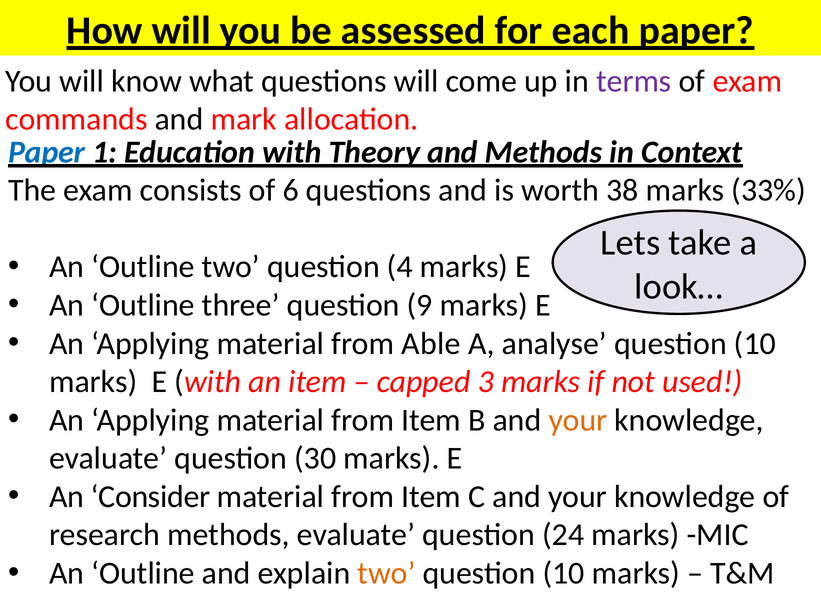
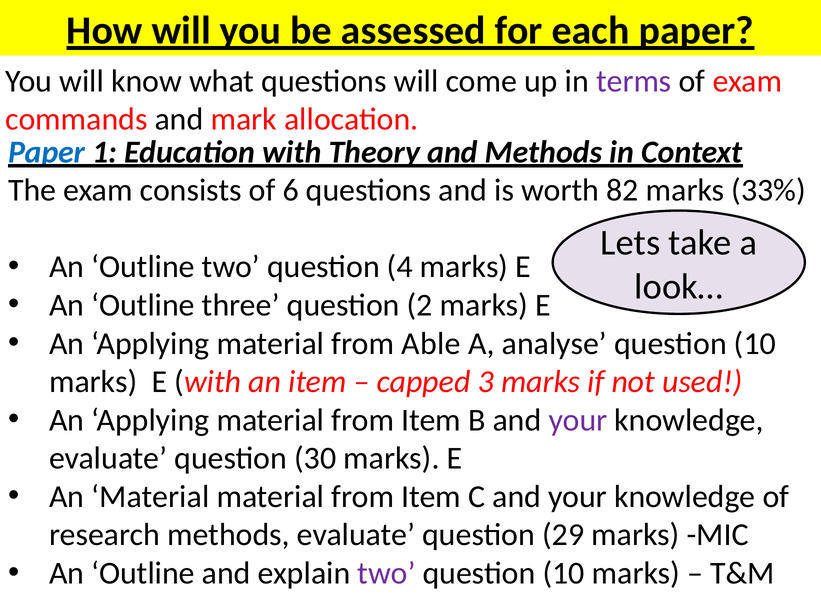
38: 38 -> 82 (622, 191)
9: 9 -> 2 (420, 306)
your colour: orange -> purple (578, 421)
An Consider: Consider -> Material (150, 497)
24: 24 -> 29 (563, 536)
two colour: orange -> purple (387, 574)
